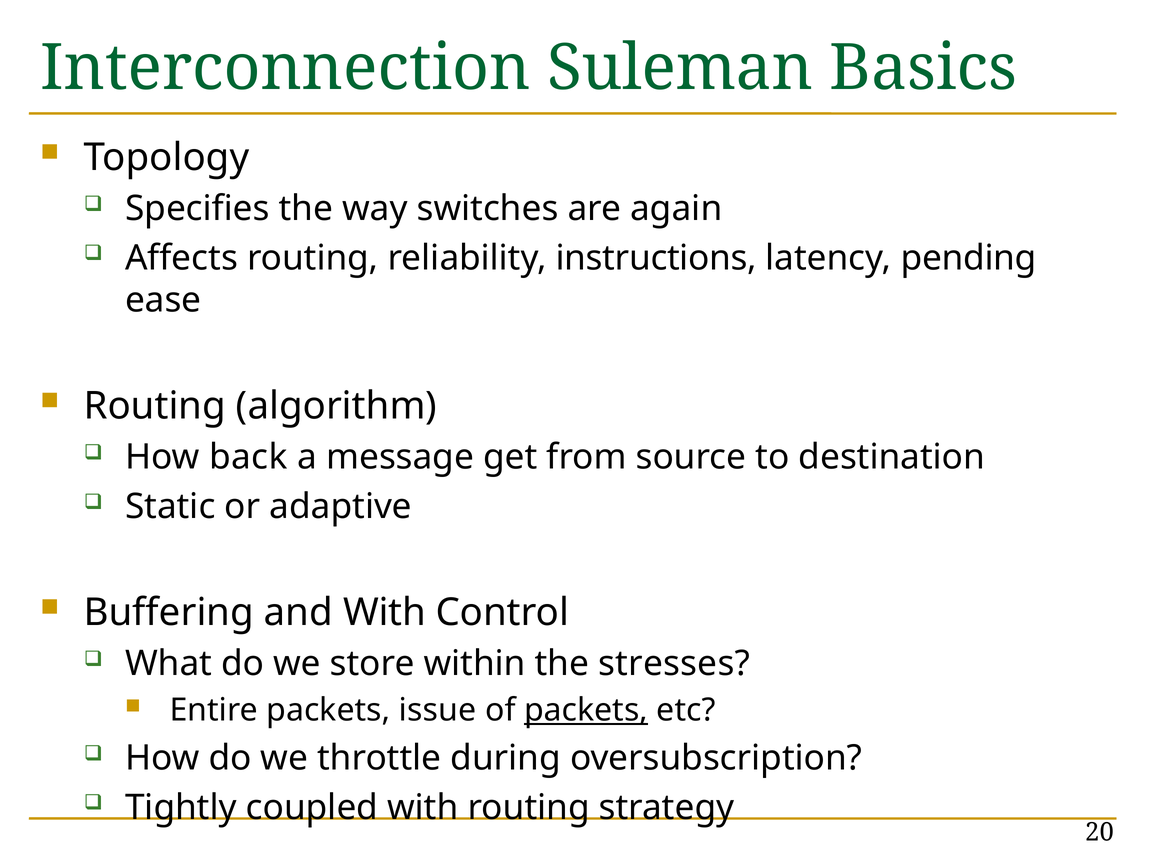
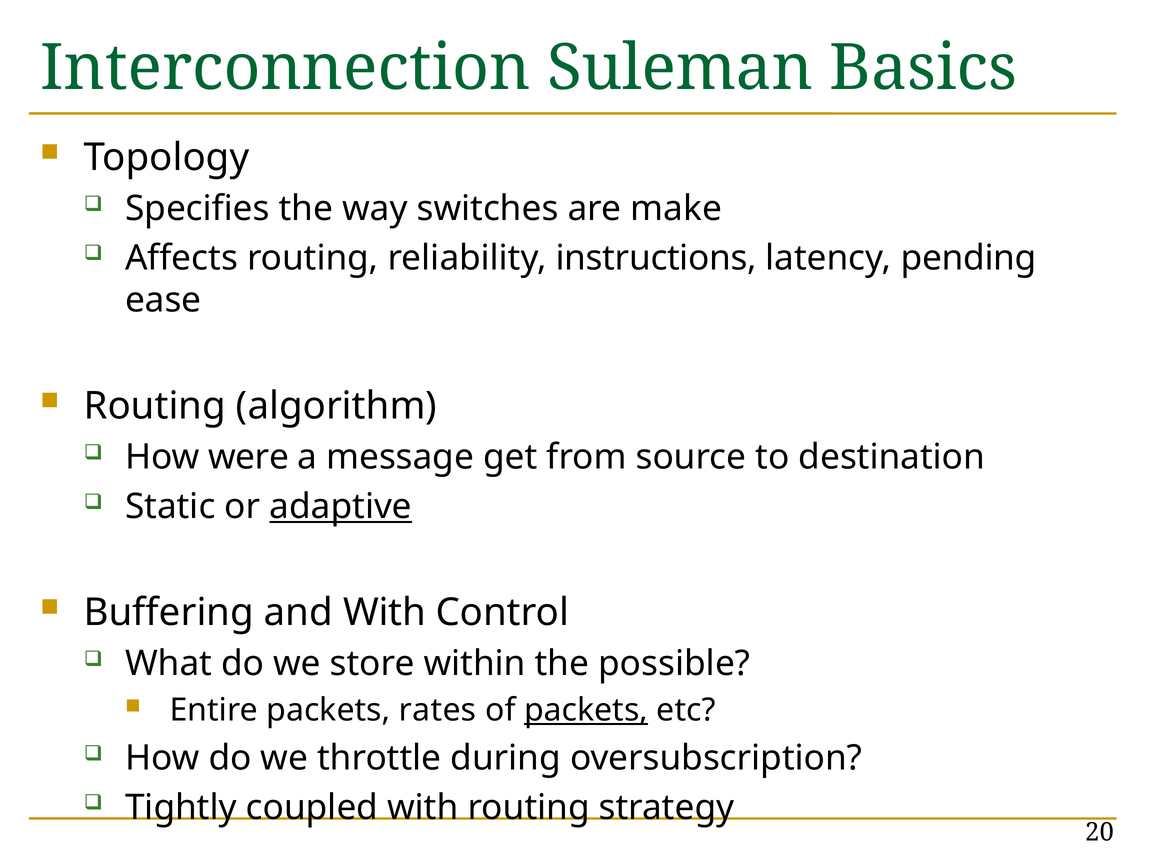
again: again -> make (676, 209)
back: back -> were (249, 457)
adaptive underline: none -> present (341, 507)
stresses: stresses -> possible (674, 664)
issue: issue -> rates (438, 711)
